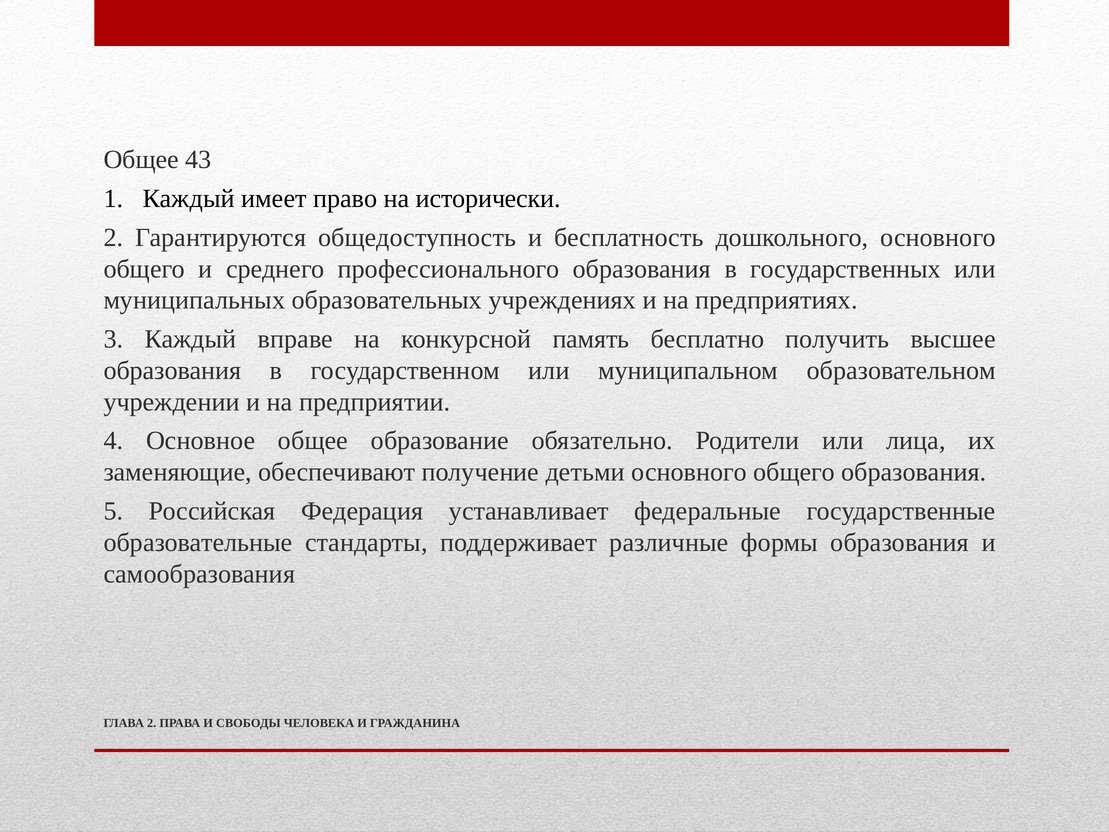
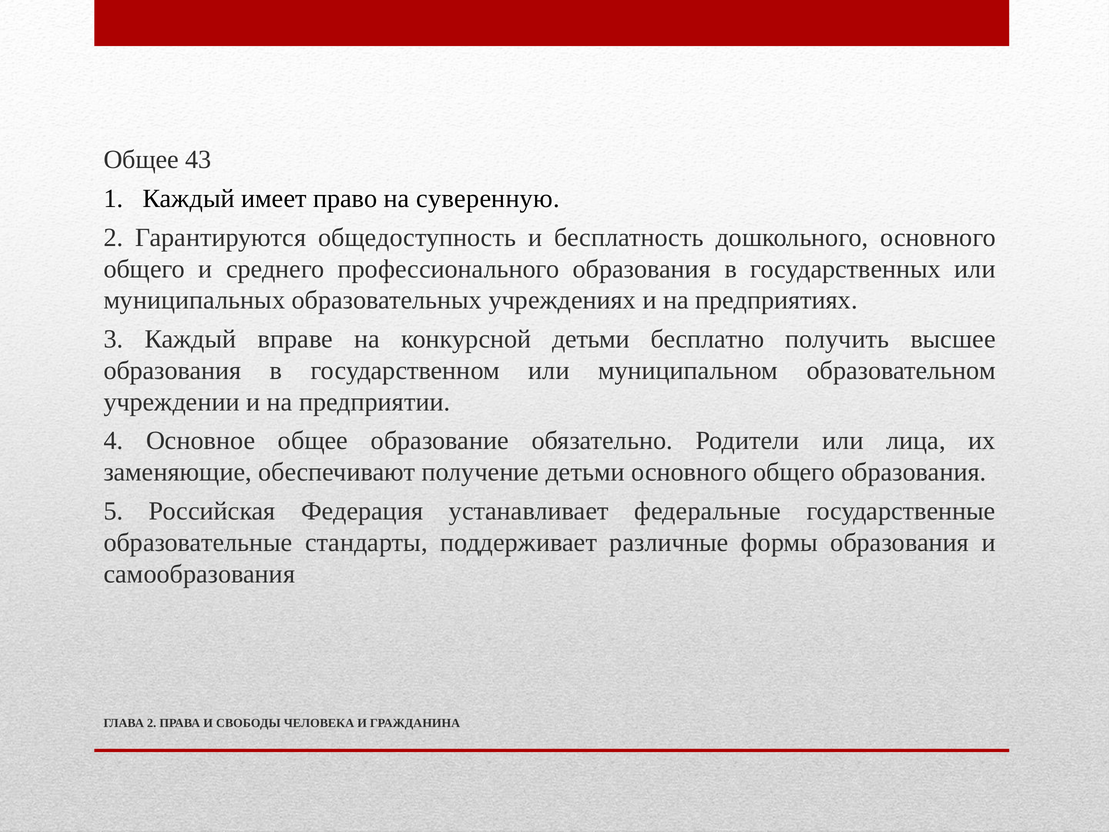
исторически: исторически -> суверенную (488, 199)
конкурсной память: память -> детьми (591, 339)
